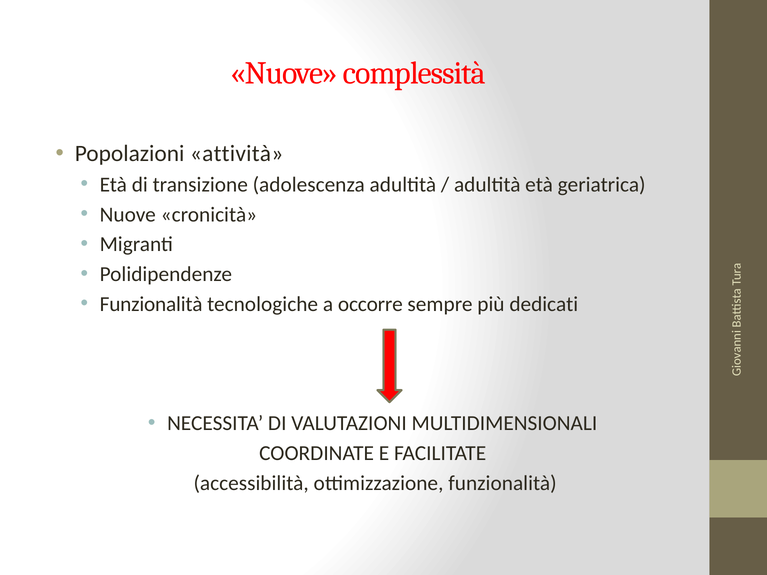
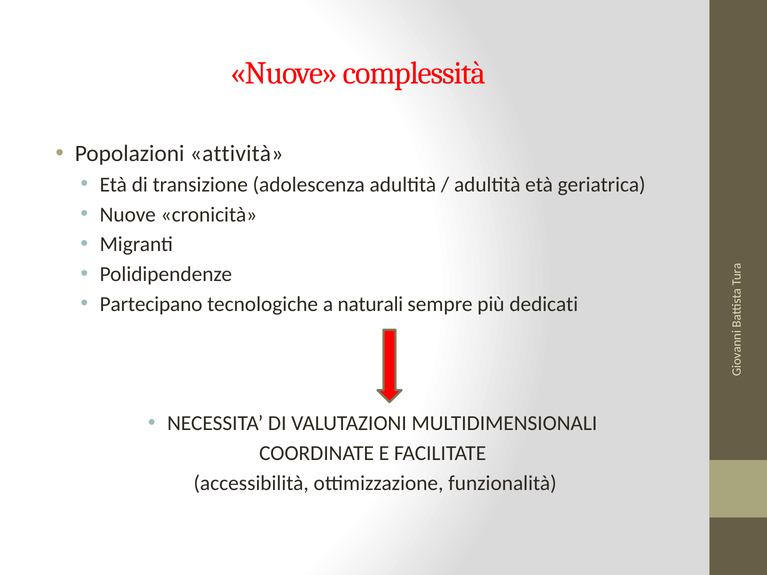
Funzionalità: Funzionalità -> Partecipano (151, 304)
occorre: occorre -> naturali (370, 304)
